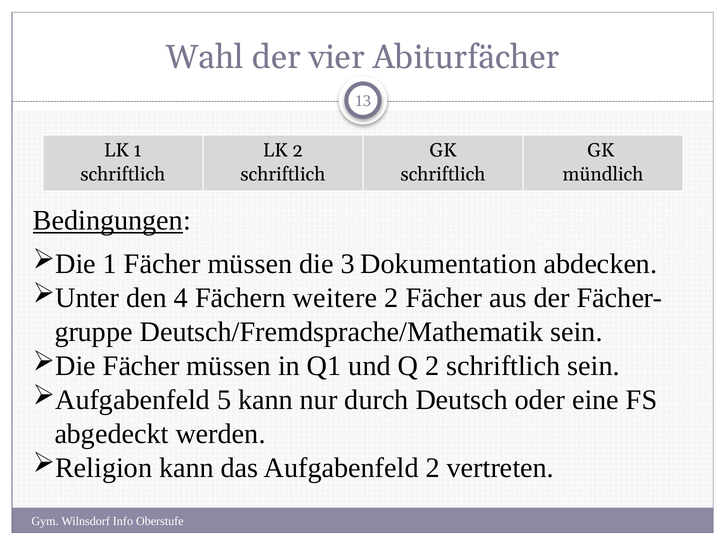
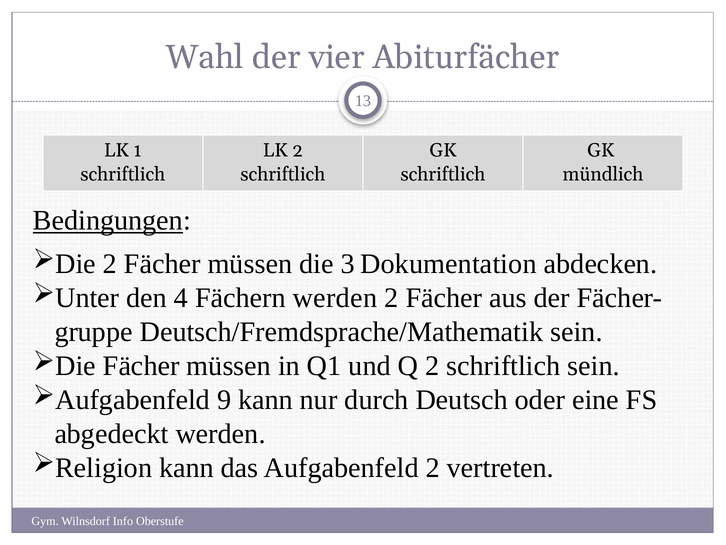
1: 1 -> 2 (110, 264)
Fächern weitere: weitere -> werden (335, 298)
5: 5 -> 9 (224, 399)
